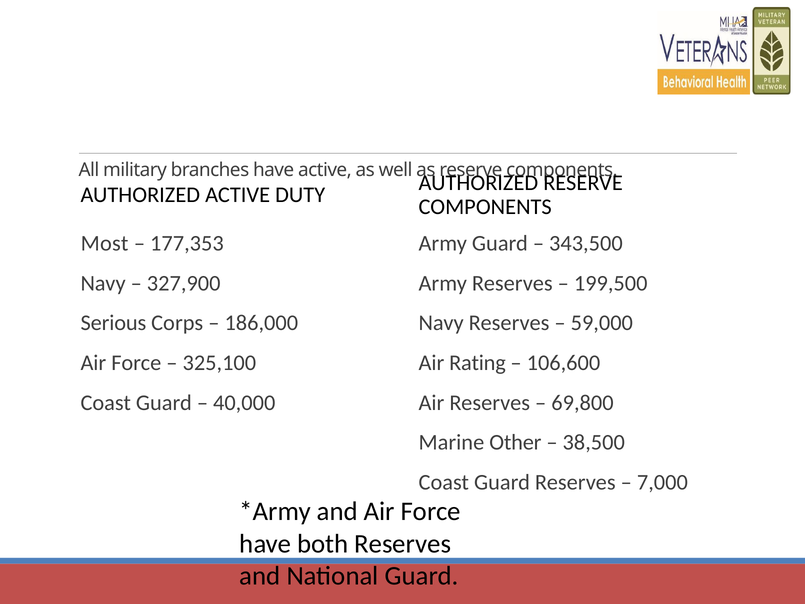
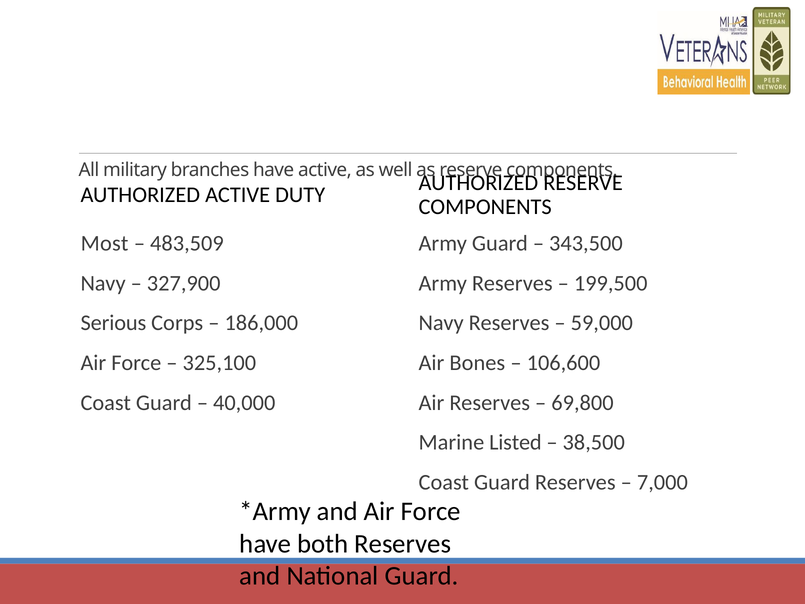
177,353: 177,353 -> 483,509 (187, 243)
Rating: Rating -> Bones (477, 363)
Other: Other -> Listed (515, 442)
